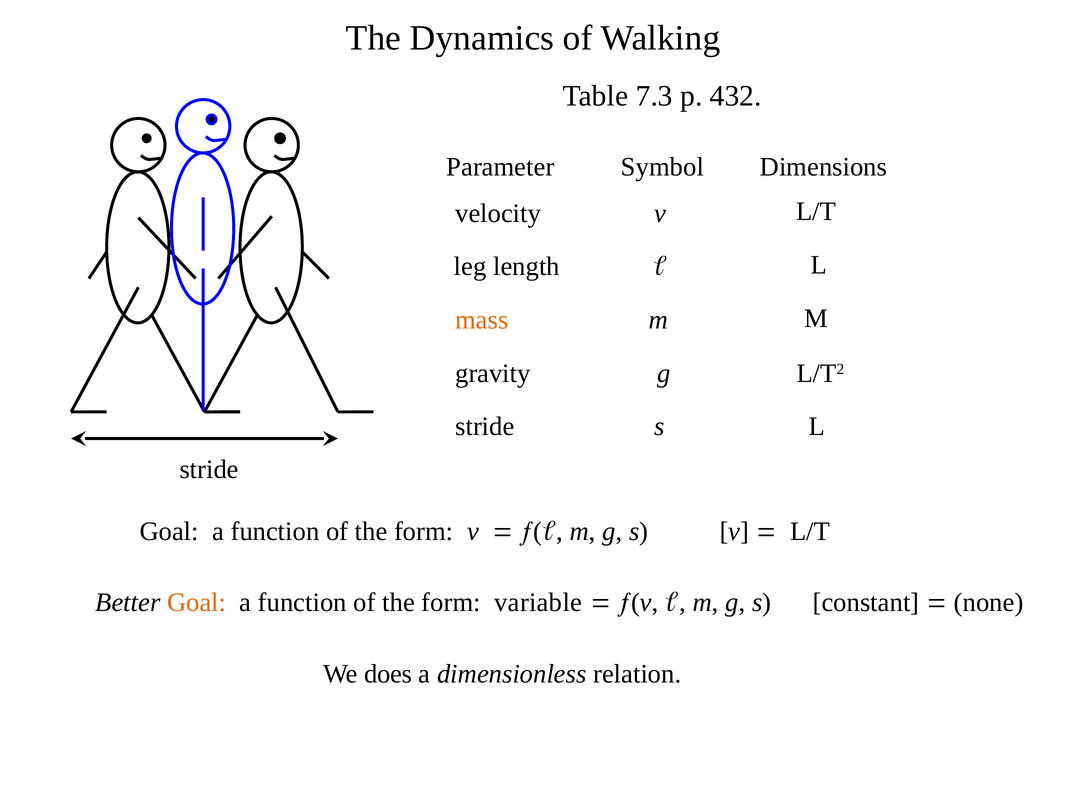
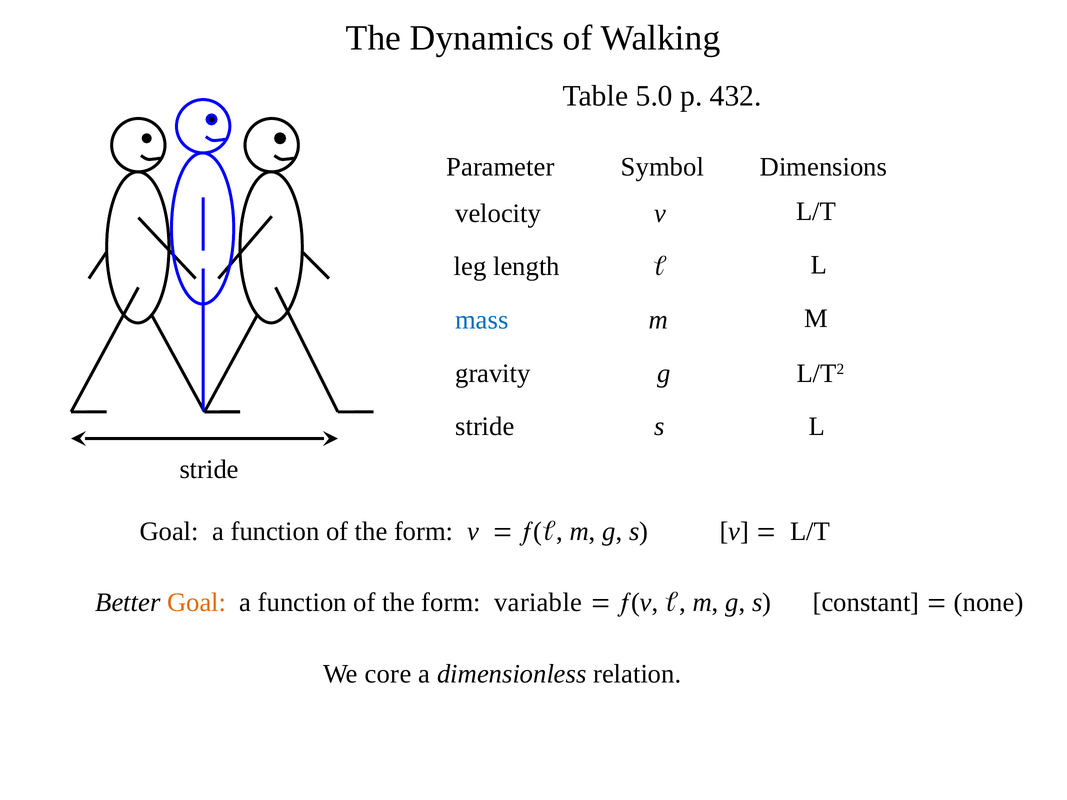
7.3: 7.3 -> 5.0 (654, 96)
mass colour: orange -> blue (482, 320)
does: does -> core (388, 674)
